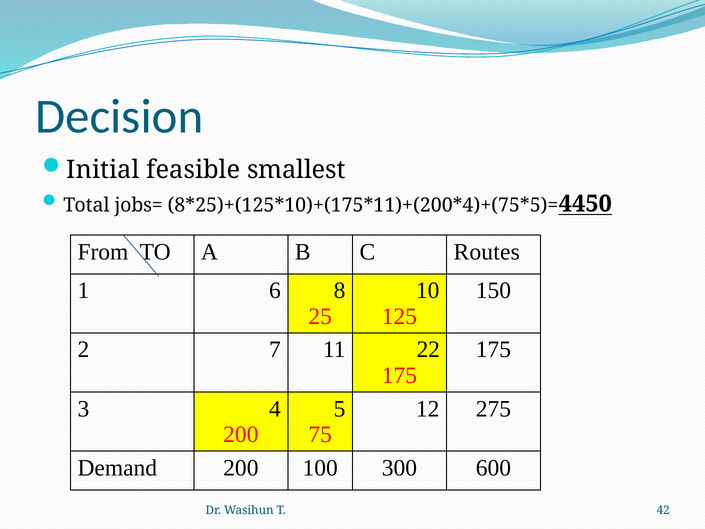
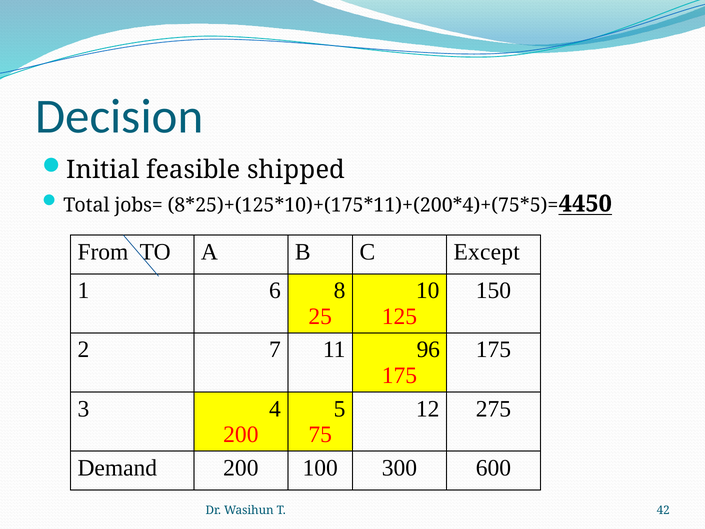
smallest: smallest -> shipped (296, 170)
Routes: Routes -> Except (487, 252)
22: 22 -> 96 (428, 350)
